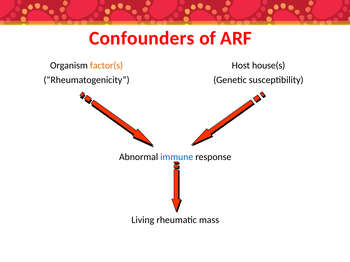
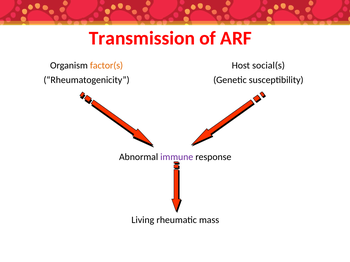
Confounders: Confounders -> Transmission (142, 38)
house(s: house(s -> social(s (269, 65)
immune colour: blue -> purple (177, 157)
